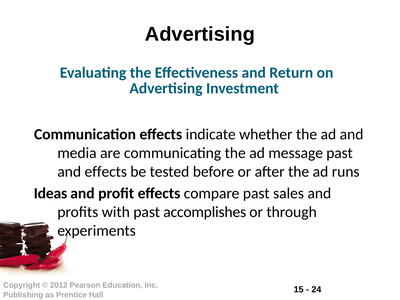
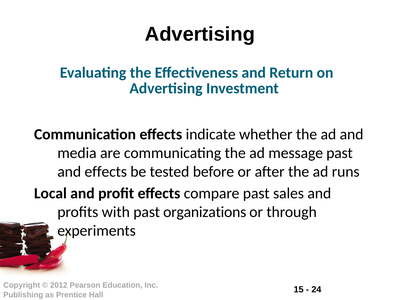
Ideas: Ideas -> Local (50, 193)
accomplishes: accomplishes -> organizations (205, 212)
